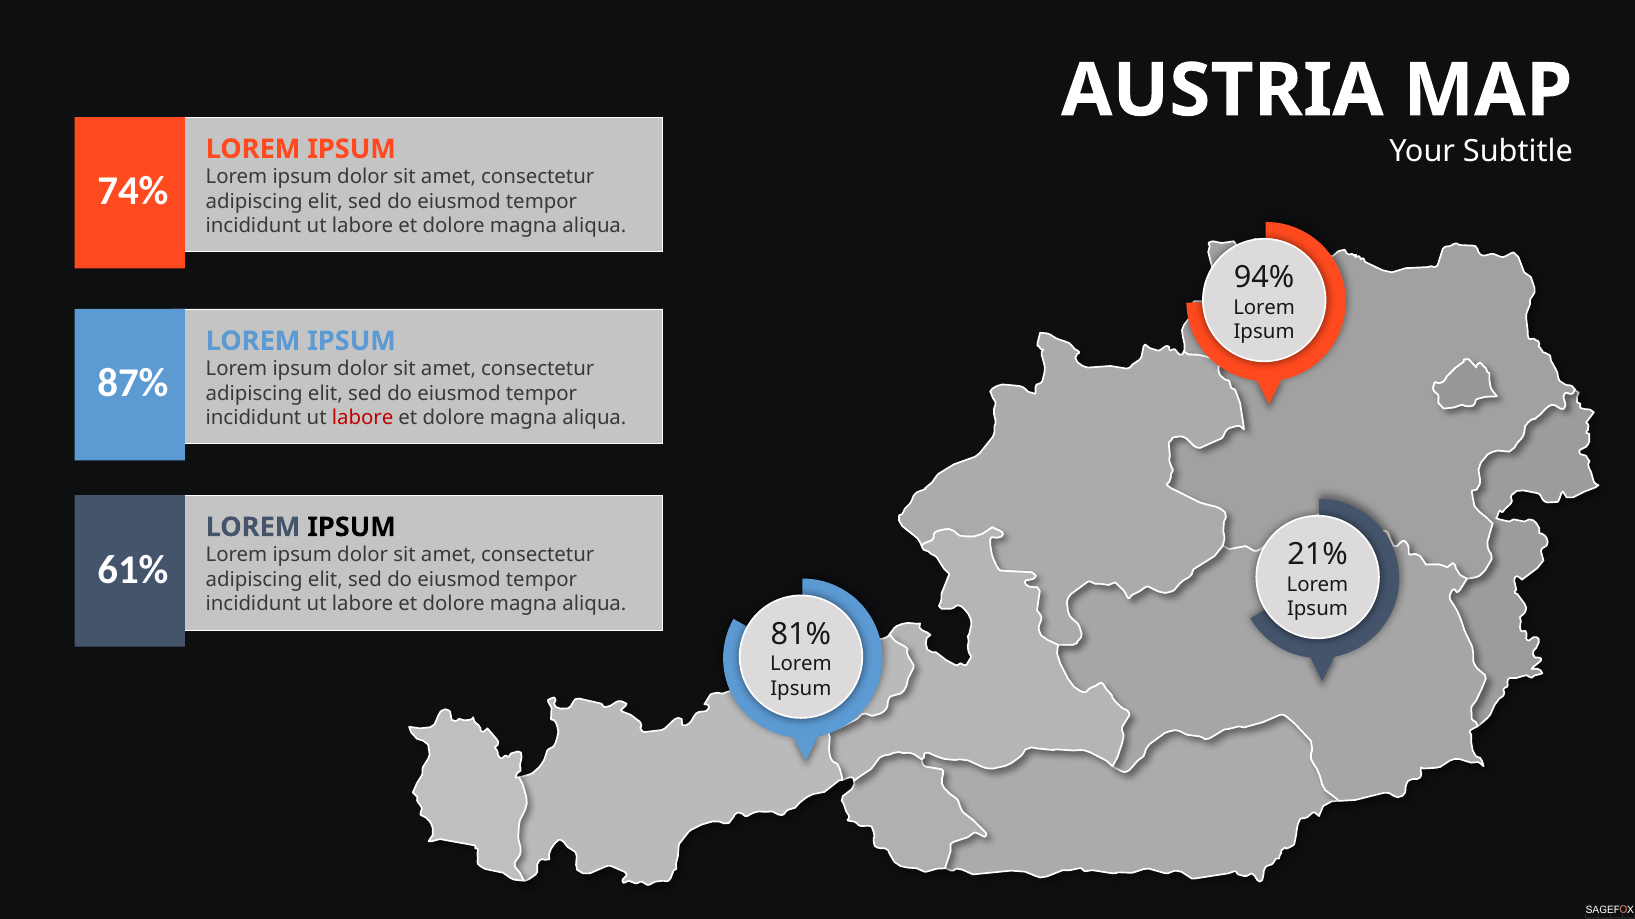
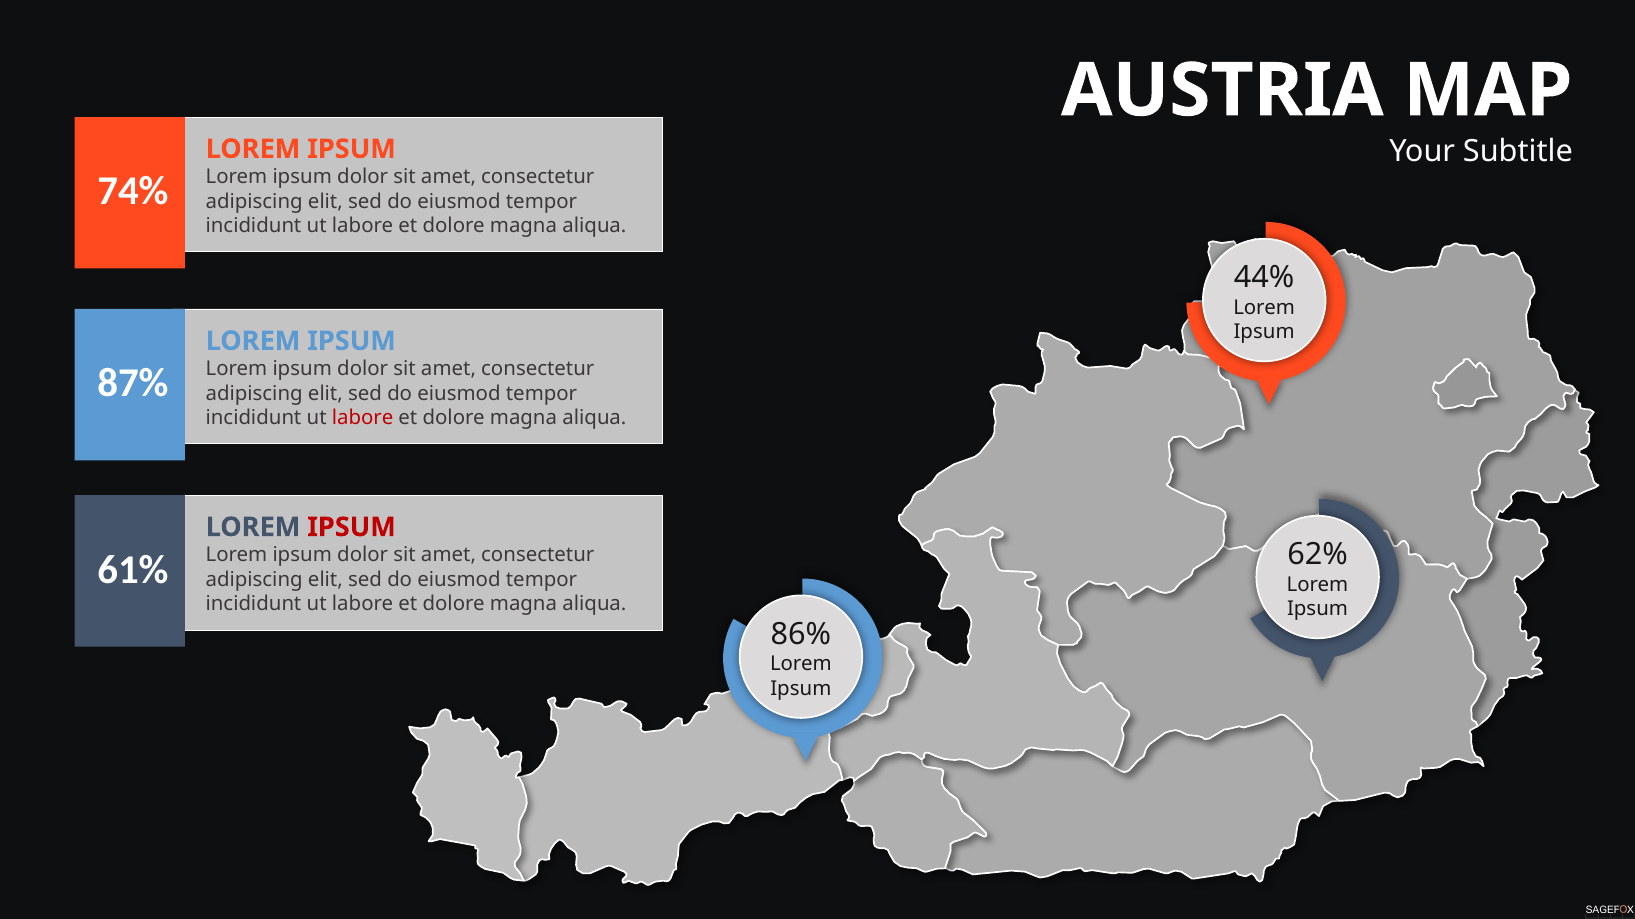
94%: 94% -> 44% (1264, 278)
IPSUM colour: black -> red (352, 528)
21%: 21% -> 62% (1318, 555)
81%: 81% -> 86% (801, 635)
